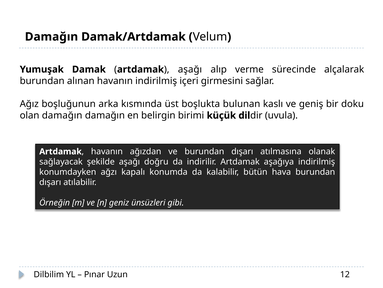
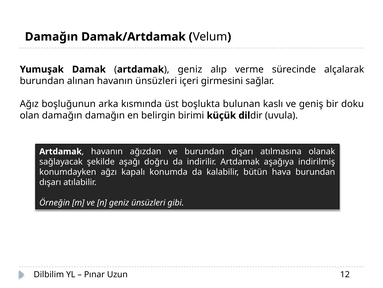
aşağı: aşağı -> geniz (190, 69)
havanın indirilmiş: indirilmiş -> ünsüzleri (156, 81)
